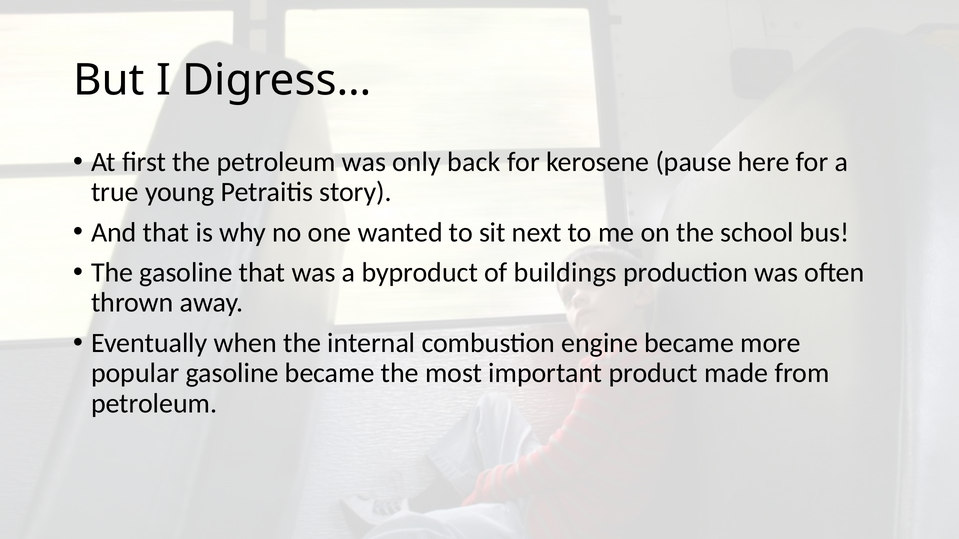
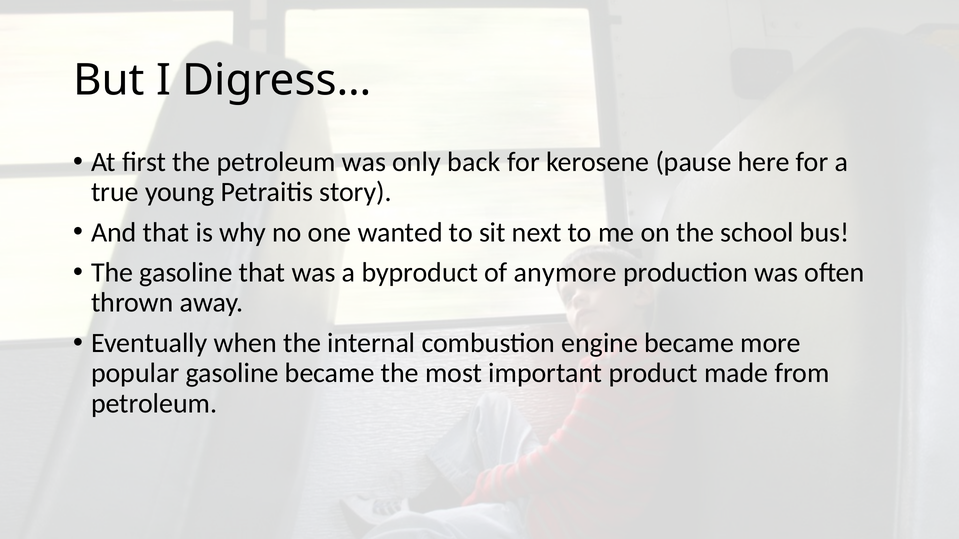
buildings: buildings -> anymore (565, 273)
